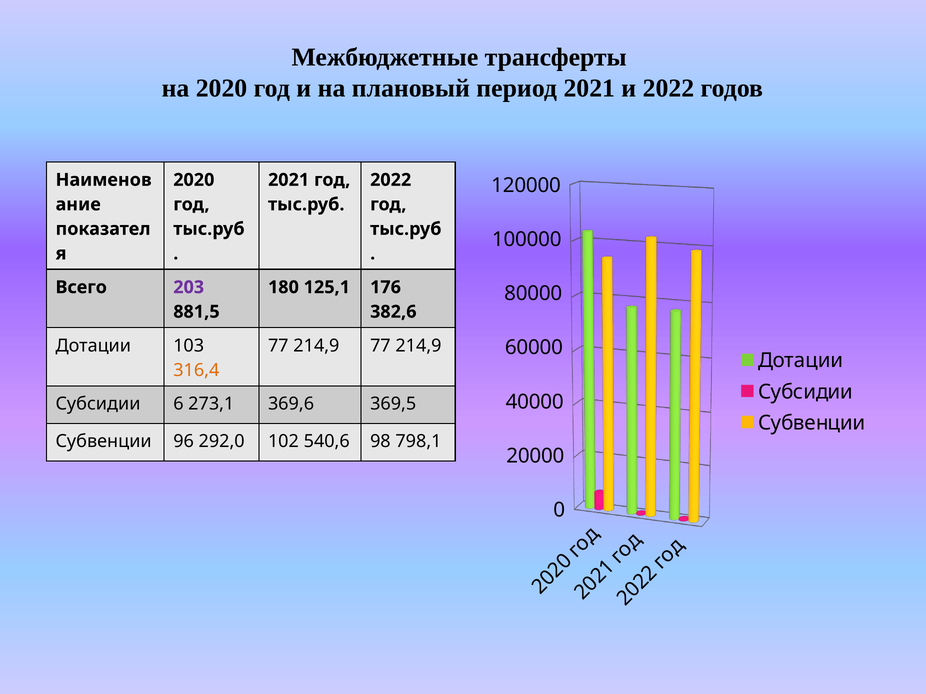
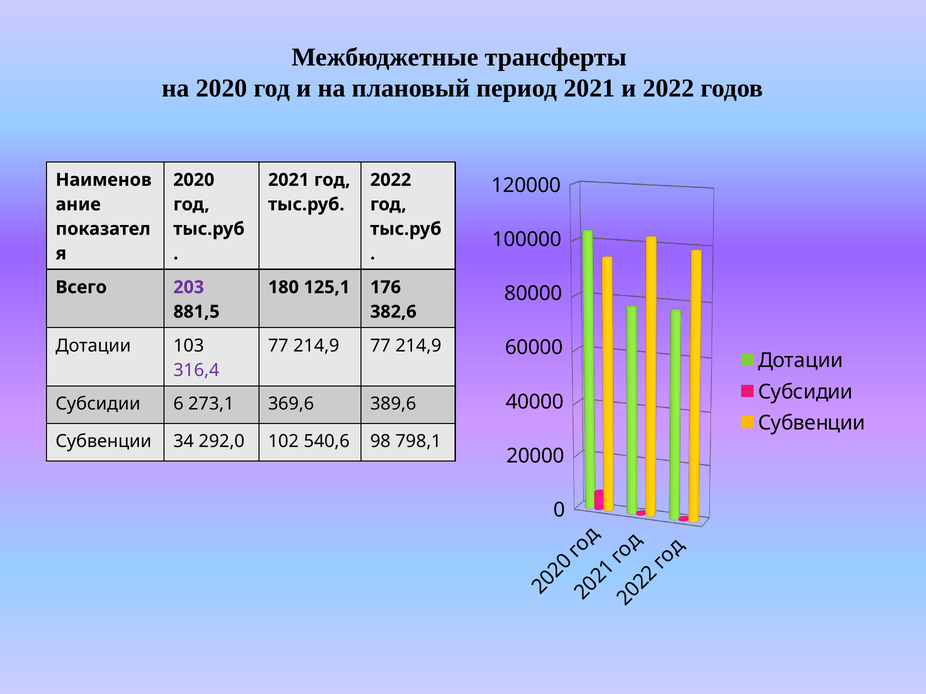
316,4 colour: orange -> purple (196, 370)
369,5: 369,5 -> 389,6 (393, 404)
96: 96 -> 34 (184, 442)
